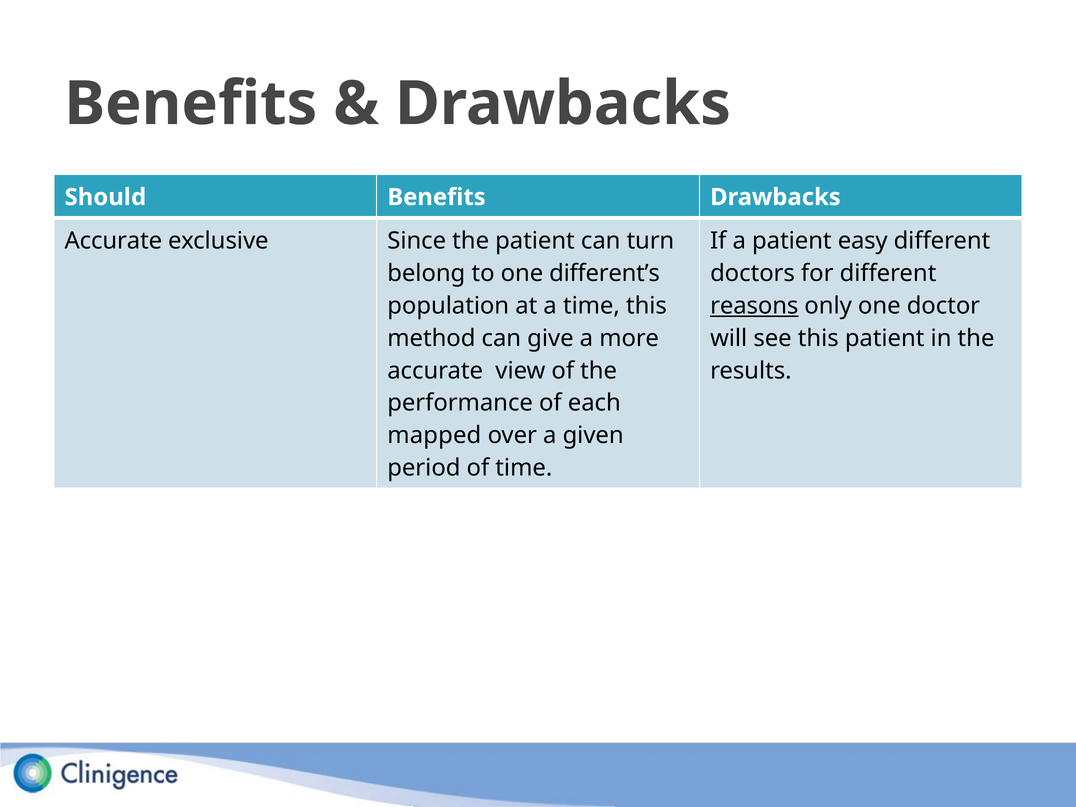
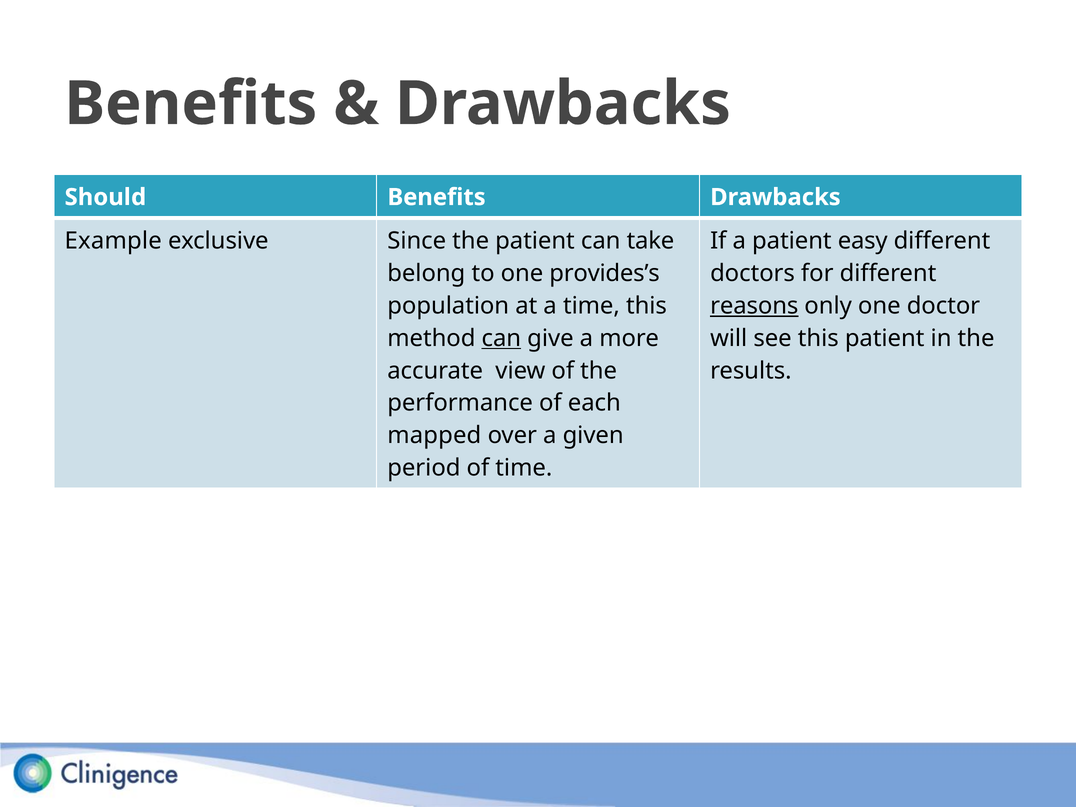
Accurate: Accurate -> Example (113, 241)
turn: turn -> take (650, 241)
different’s: different’s -> provides’s (605, 273)
can underline: none -> present (501, 338)
